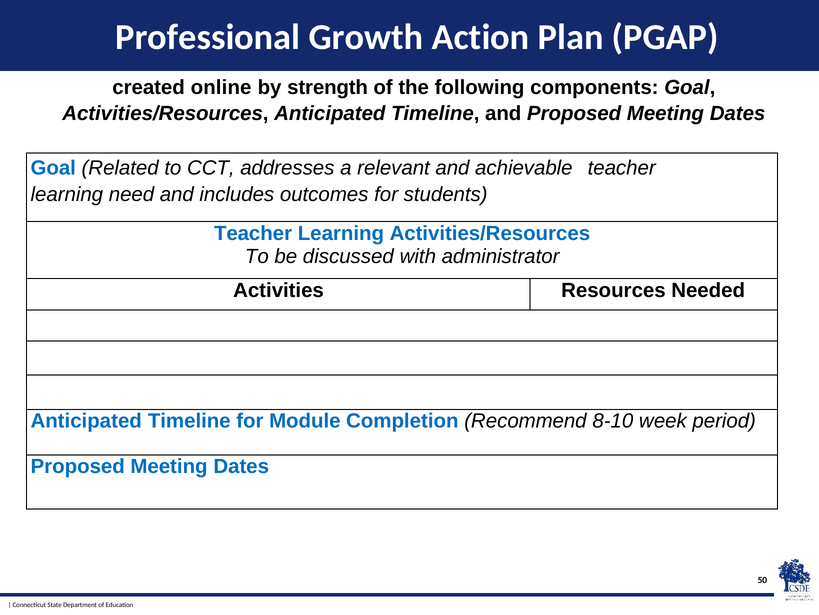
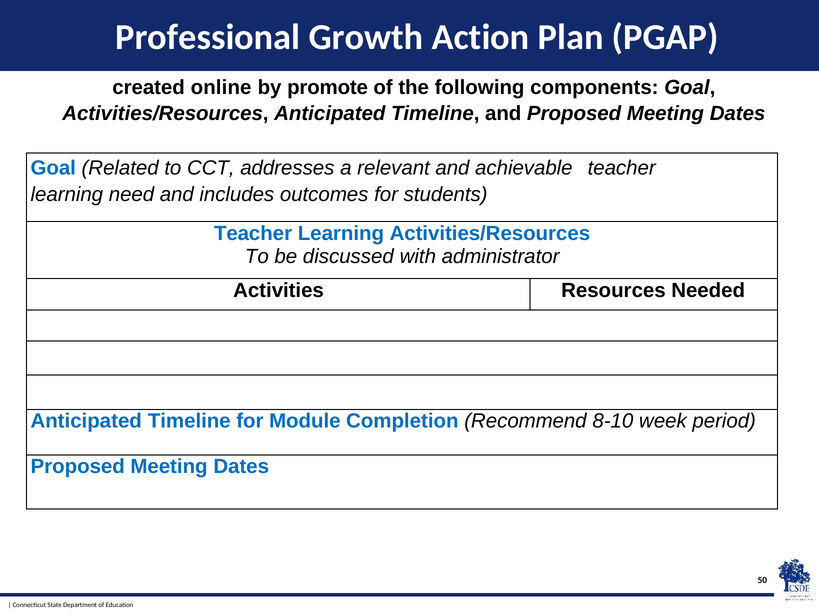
strength: strength -> promote (328, 87)
